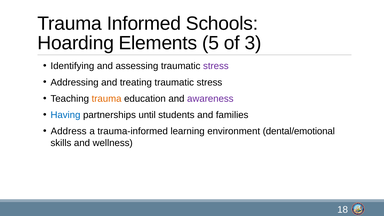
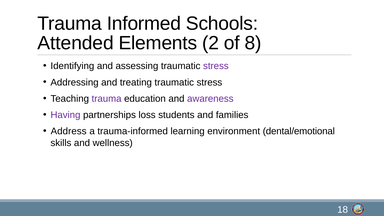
Hoarding: Hoarding -> Attended (76, 43)
5: 5 -> 2 (211, 43)
3: 3 -> 8 (253, 43)
trauma colour: orange -> purple (107, 99)
Having colour: blue -> purple (65, 115)
until: until -> loss (147, 115)
